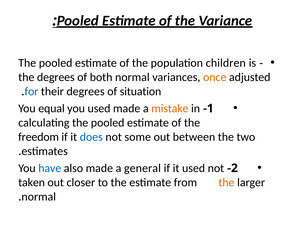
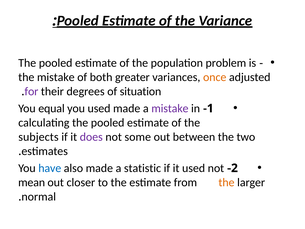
children: children -> problem (226, 63)
the degrees: degrees -> mistake (56, 77)
both normal: normal -> greater (132, 77)
for colour: blue -> purple (31, 91)
mistake colour: orange -> purple (170, 108)
freedom: freedom -> subjects (38, 137)
does colour: blue -> purple (91, 137)
general: general -> statistic (143, 168)
taken: taken -> mean (32, 182)
